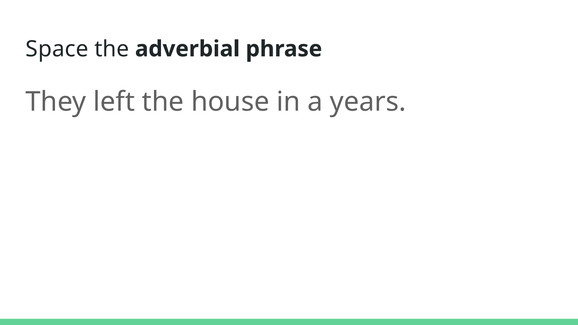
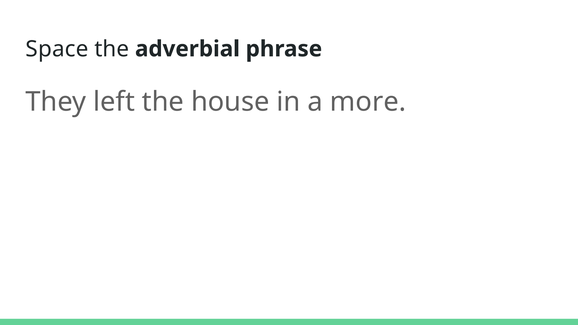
years: years -> more (368, 102)
